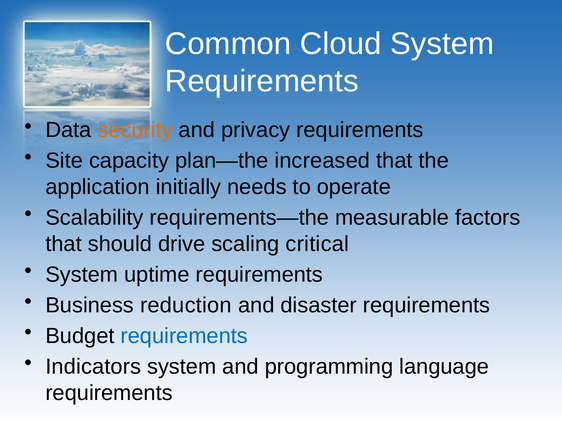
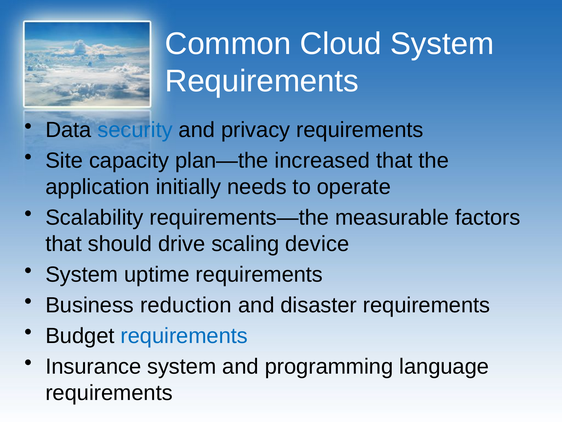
security colour: orange -> blue (135, 130)
critical: critical -> device (317, 244)
Indicators: Indicators -> Insurance (93, 366)
